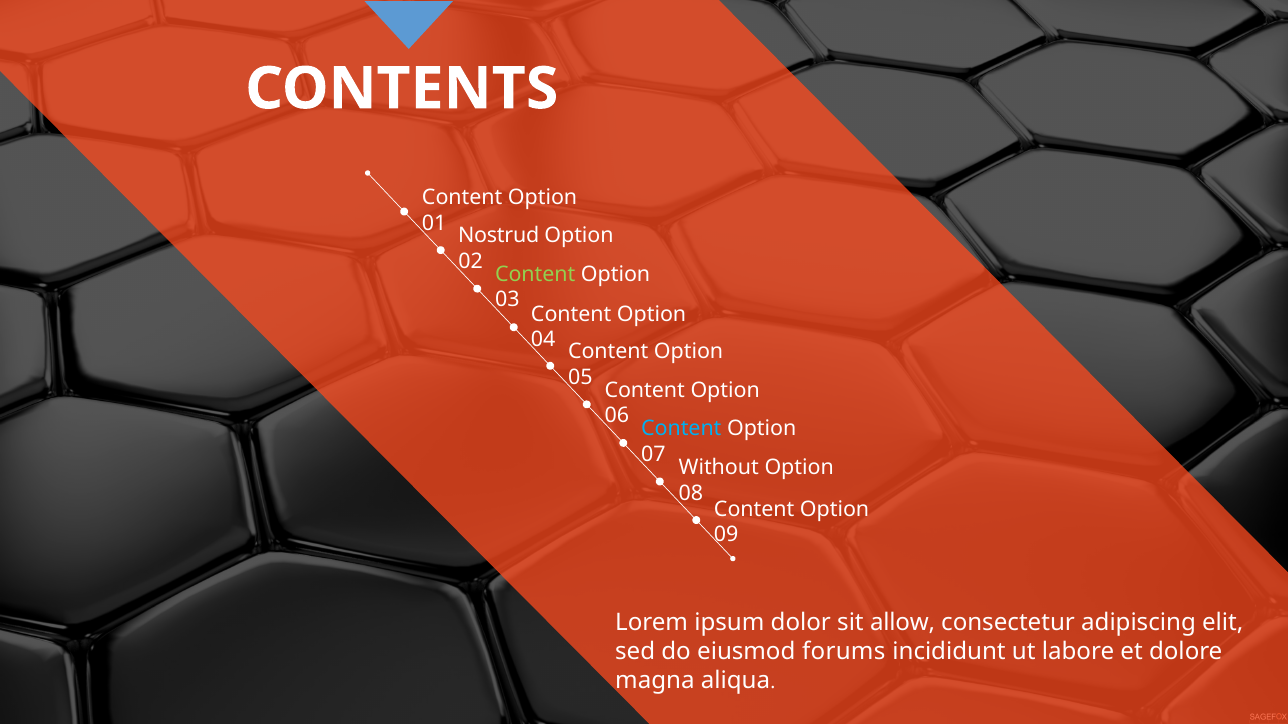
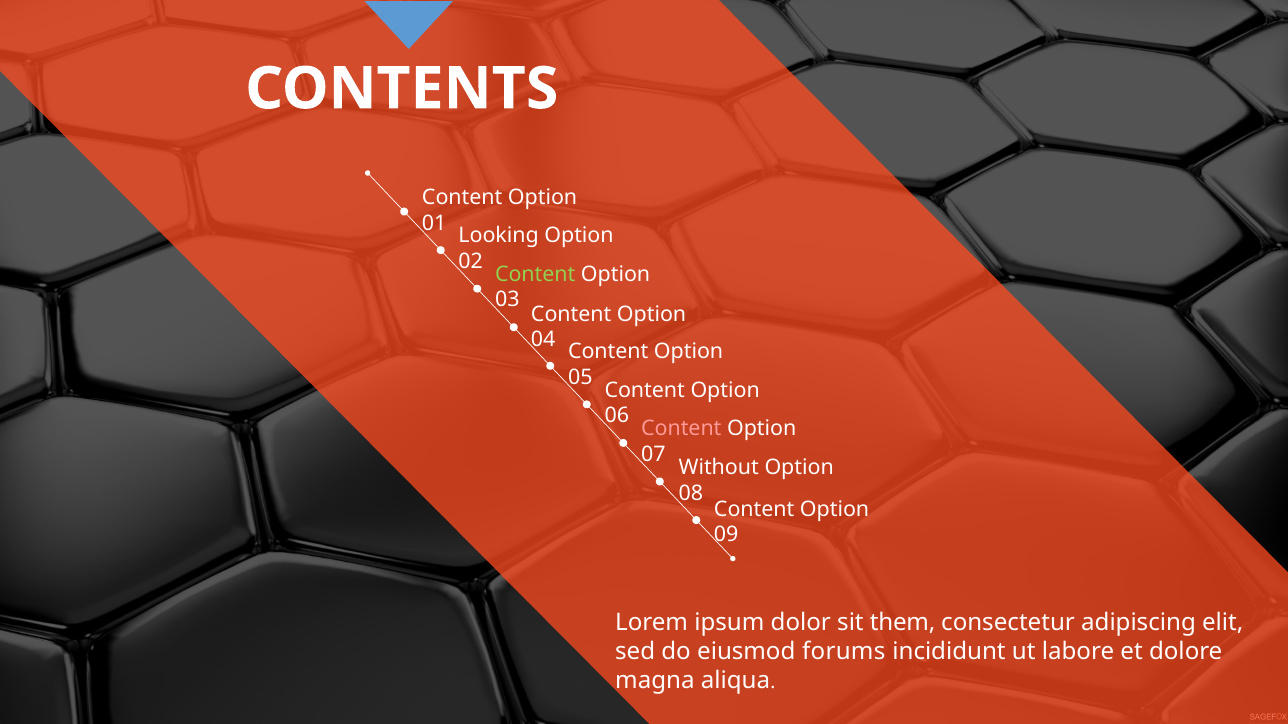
Nostrud: Nostrud -> Looking (499, 236)
Content colour: light blue -> pink (681, 429)
allow: allow -> them (903, 623)
